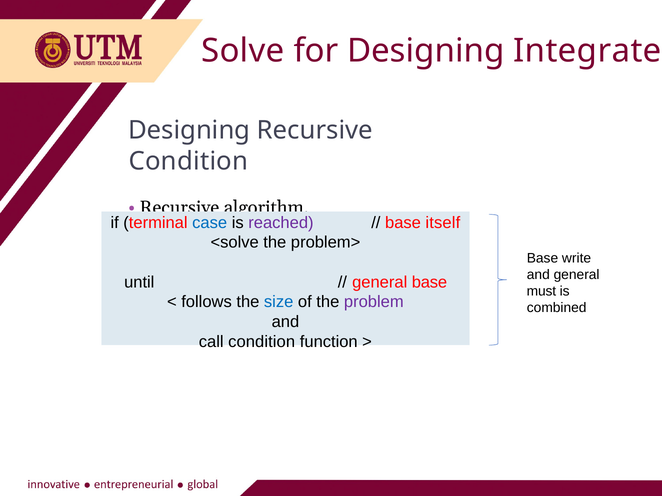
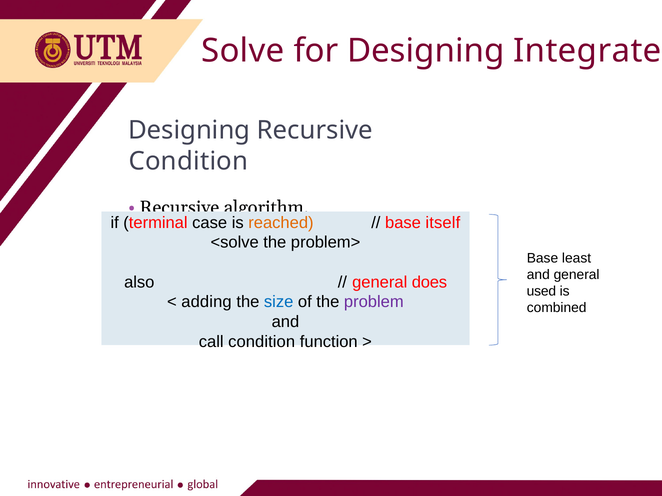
case colour: blue -> black (210, 223)
reached colour: purple -> orange (281, 223)
write: write -> least (577, 258)
until: until -> also (139, 282)
general base: base -> does (429, 282)
must: must -> used (541, 291)
follows: follows -> adding (206, 302)
